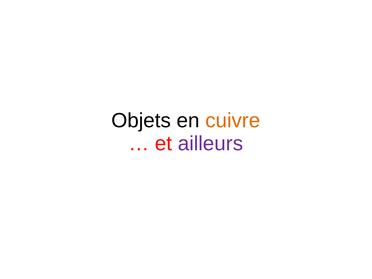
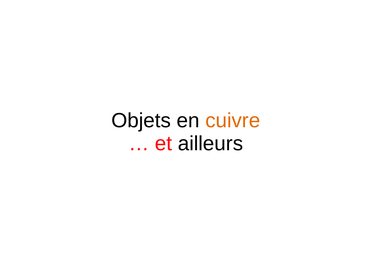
ailleurs colour: purple -> black (210, 144)
